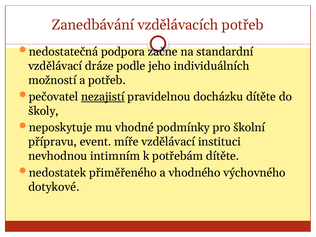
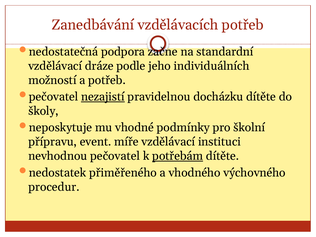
nevhodnou intimním: intimním -> pečovatel (115, 156)
potřebám underline: none -> present (178, 156)
dotykové: dotykové -> procedur (54, 187)
